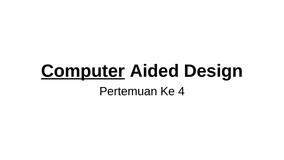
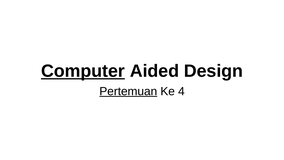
Pertemuan underline: none -> present (128, 91)
